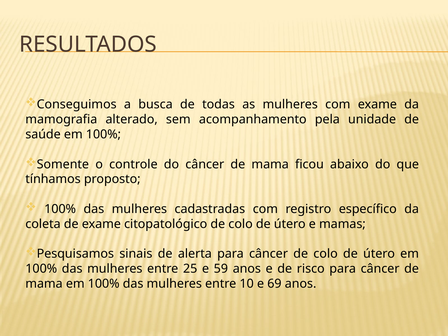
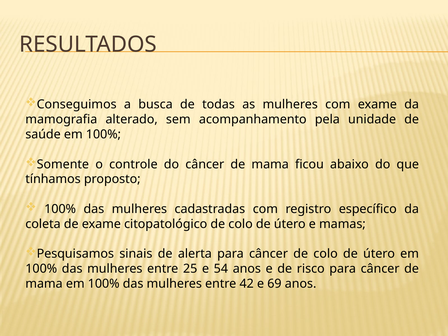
59: 59 -> 54 (221, 269)
10: 10 -> 42 (247, 284)
